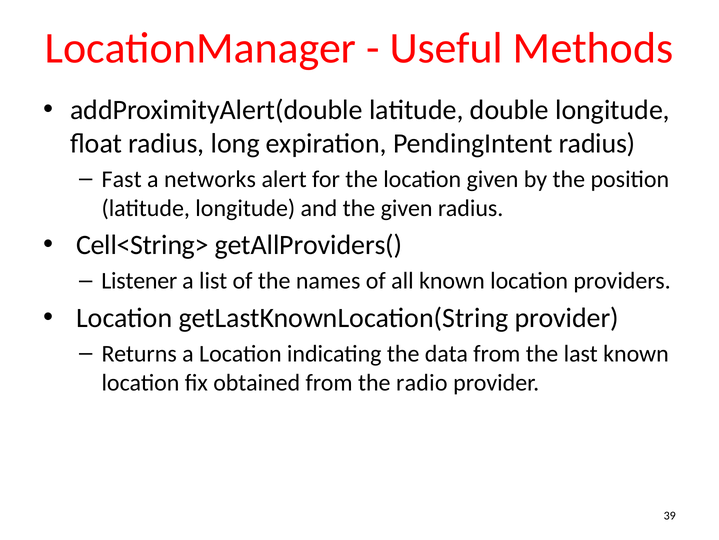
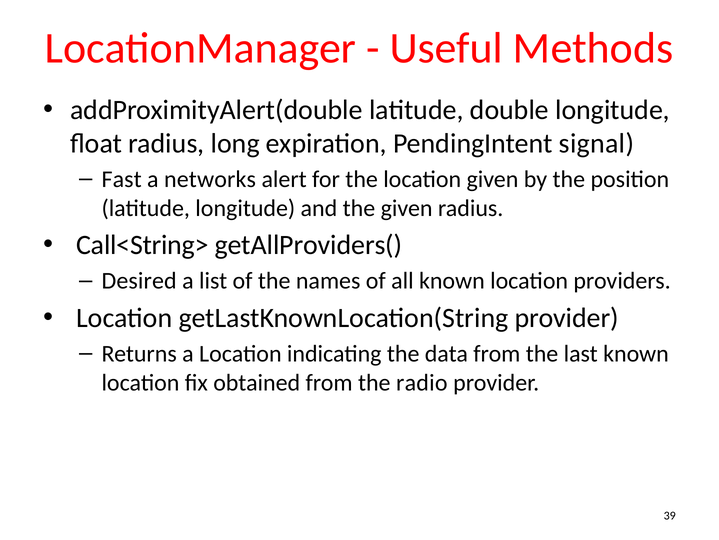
PendingIntent radius: radius -> signal (597, 143)
Cell<String>: Cell<String> -> Call<String> (142, 245)
Listener: Listener -> Desired (139, 281)
